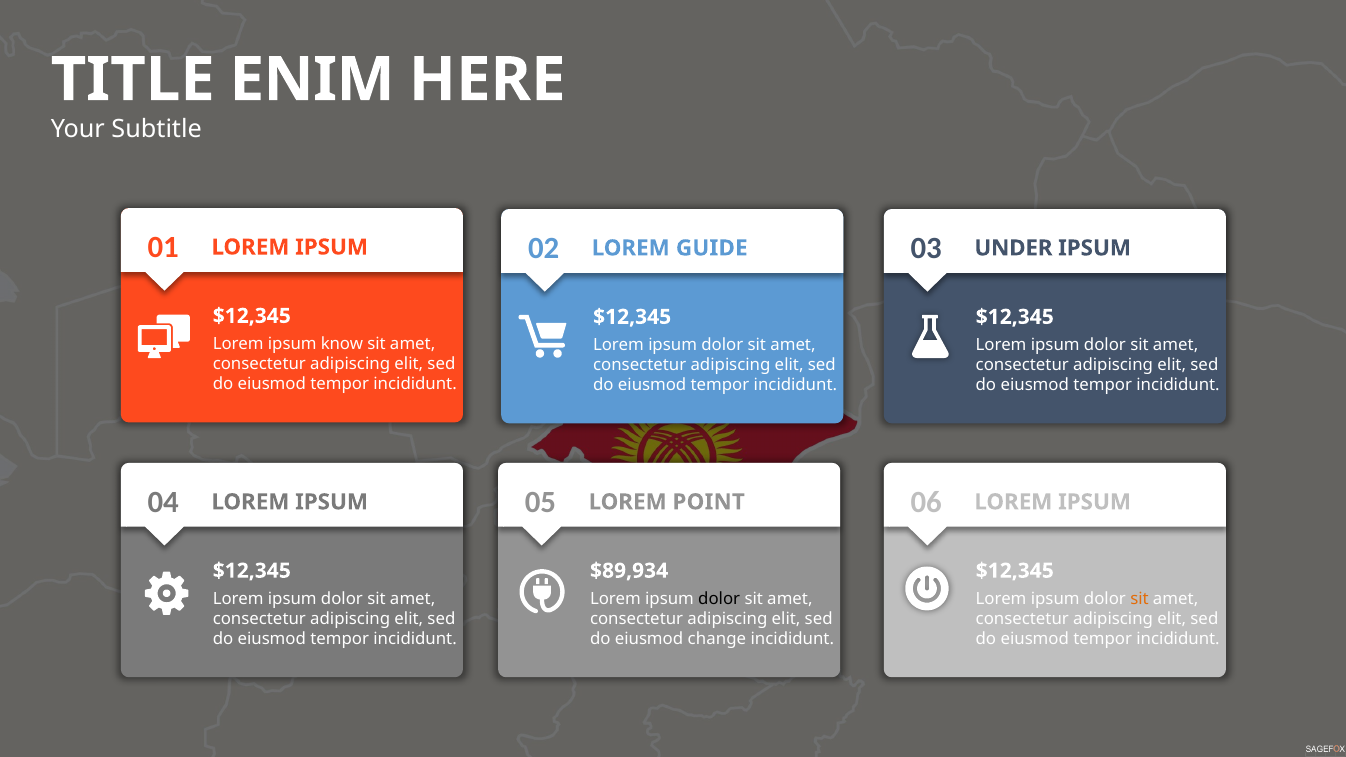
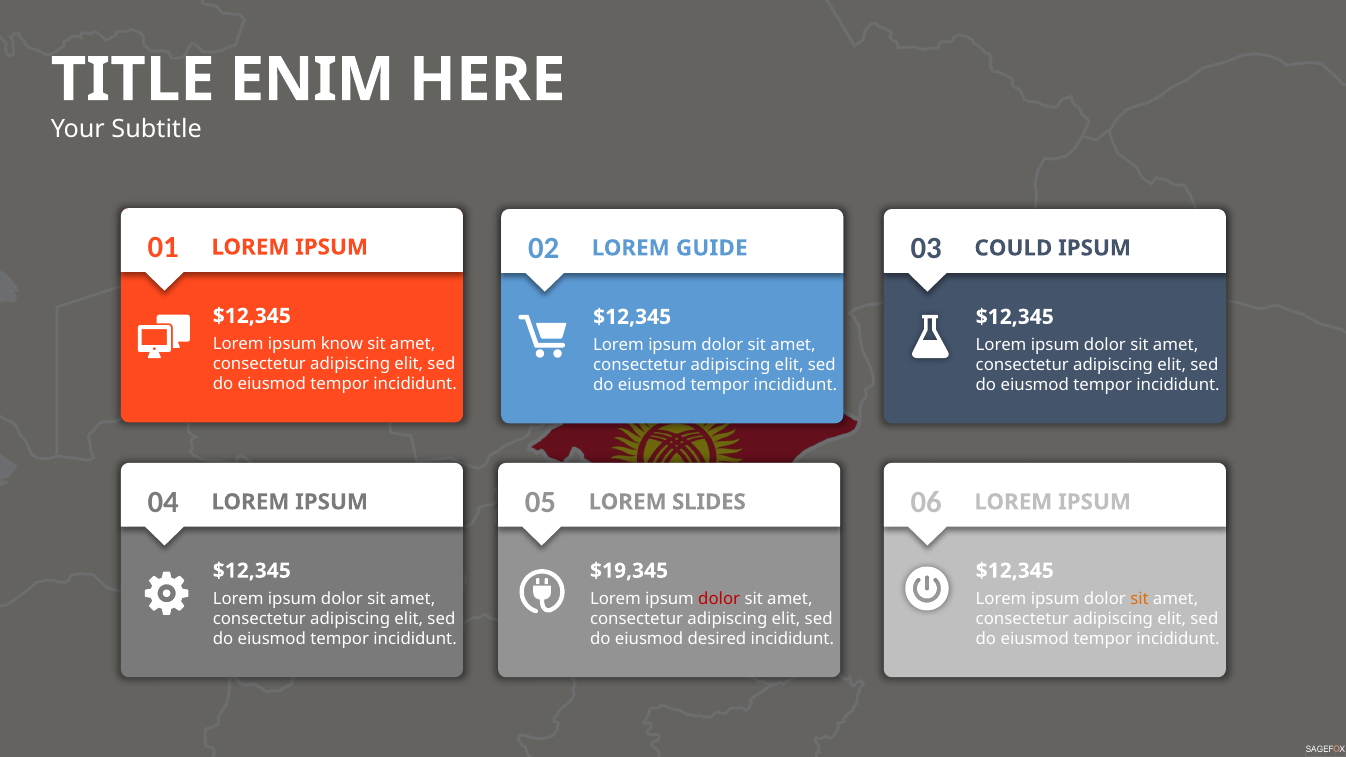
UNDER: UNDER -> COULD (1013, 248)
POINT: POINT -> SLIDES (709, 502)
$89,934: $89,934 -> $19,345 (629, 571)
dolor colour: black -> red (719, 599)
change: change -> desired (717, 639)
